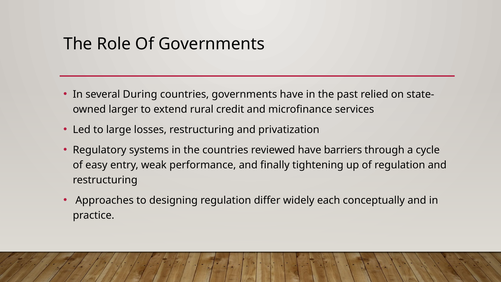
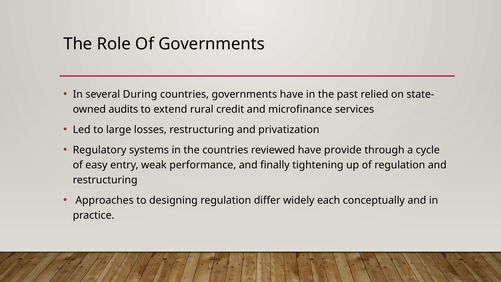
larger: larger -> audits (123, 109)
barriers: barriers -> provide (343, 150)
